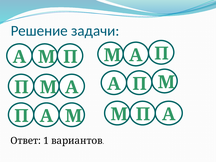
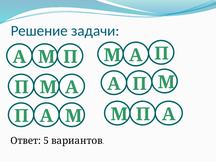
1: 1 -> 5 (46, 141)
